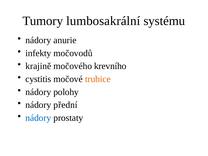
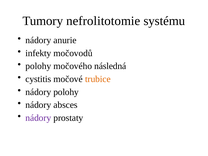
lumbosakrální: lumbosakrální -> nefrolitotomie (103, 21)
krajině: krajině -> polohy (38, 66)
krevního: krevního -> následná (110, 66)
přední: přední -> absces (66, 105)
nádory colour: blue -> purple (38, 118)
